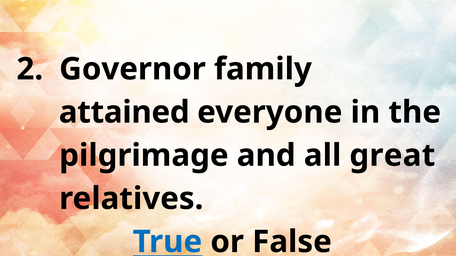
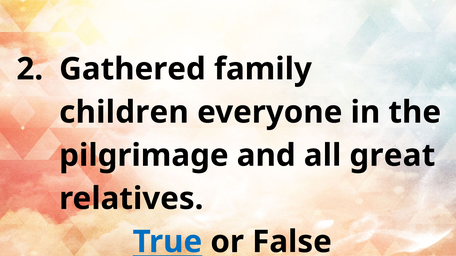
Governor: Governor -> Gathered (132, 69)
attained: attained -> children (124, 112)
